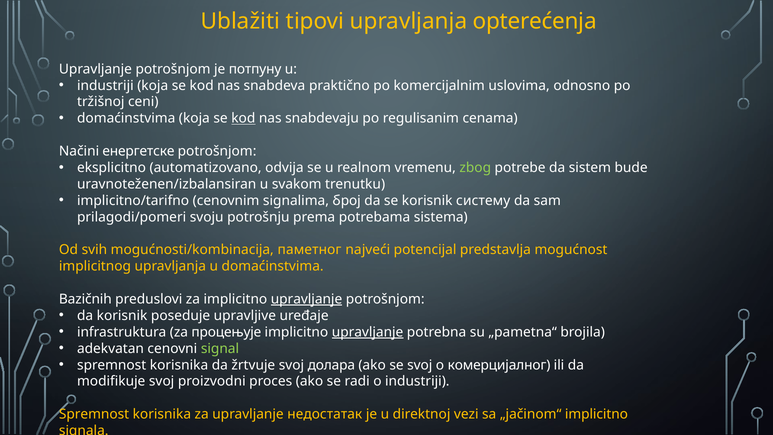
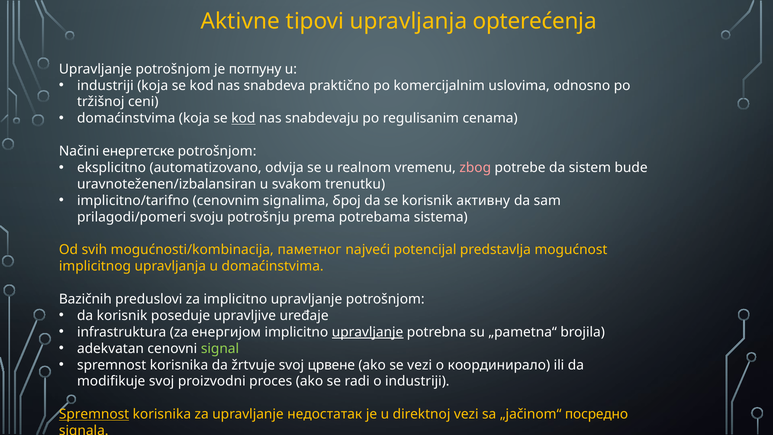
Ublažiti: Ublažiti -> Aktivne (240, 21)
zbog colour: light green -> pink (475, 168)
систему: систему -> активну (483, 200)
upravljanje underline: present -> none (307, 299)
процењује: процењује -> енергијом (226, 332)
долара: долара -> црвене (331, 365)
se svoj: svoj -> vezi (420, 365)
комерцијалног: комерцијалног -> координирало (499, 365)
Spremnost underline: none -> present (94, 414)
„jačinom“ implicitno: implicitno -> посредно (596, 414)
